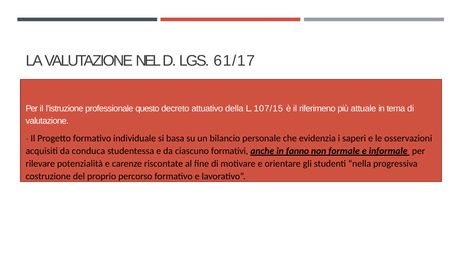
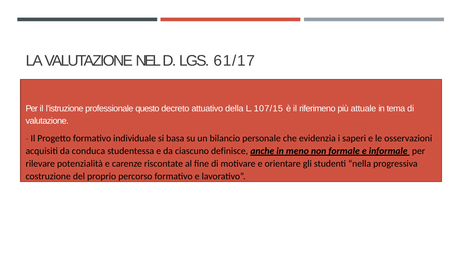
formativi: formativi -> definisce (230, 151)
fanno: fanno -> meno (297, 151)
